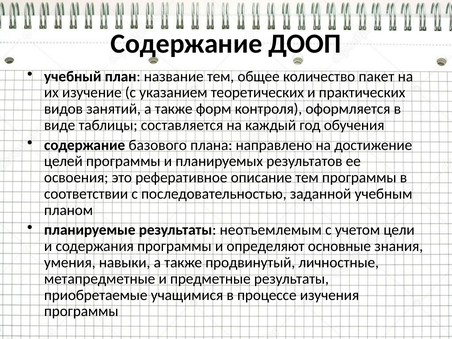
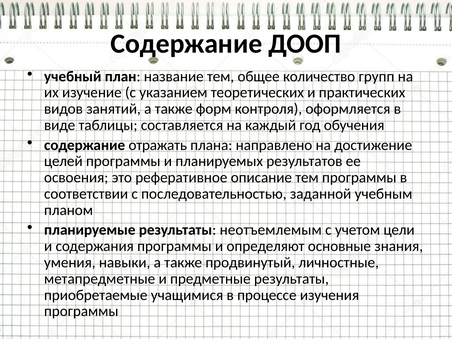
пакет: пакет -> групп (376, 76)
базового: базового -> отражать (158, 145)
